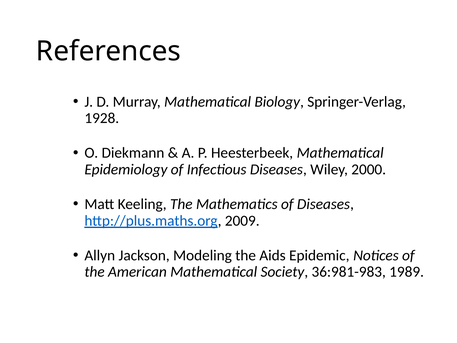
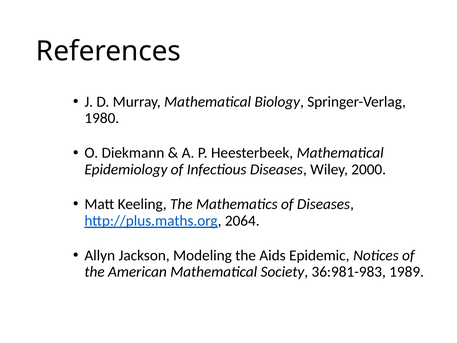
1928: 1928 -> 1980 (102, 118)
2009: 2009 -> 2064 (242, 221)
